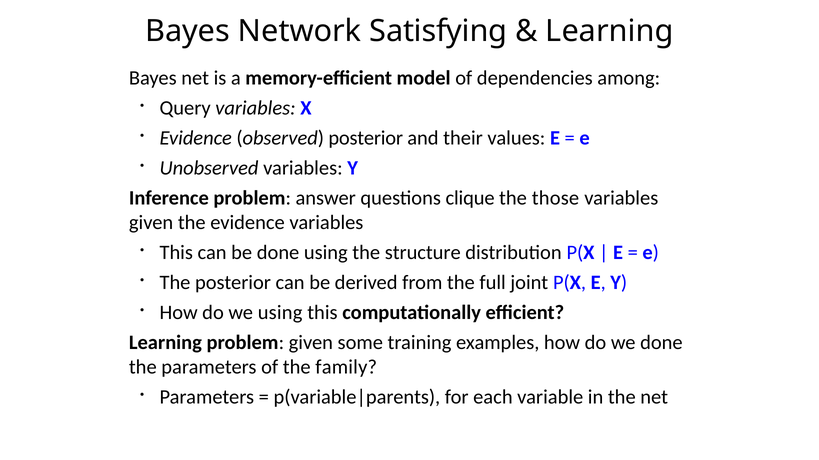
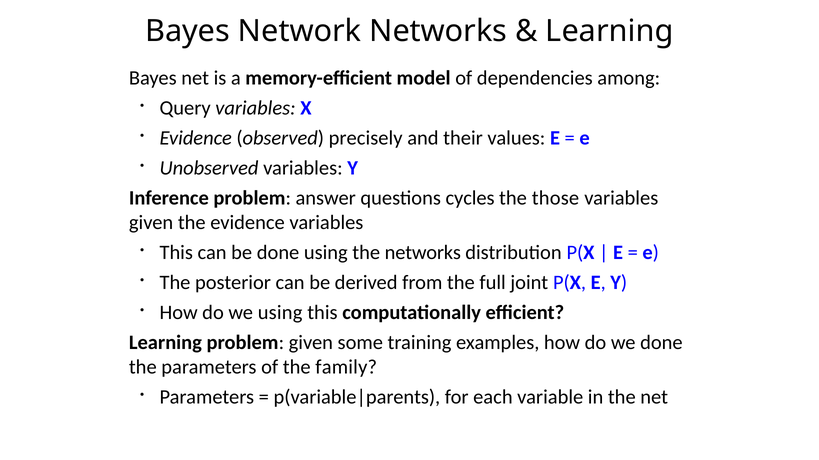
Network Satisfying: Satisfying -> Networks (438, 31)
observed posterior: posterior -> precisely (366, 138)
clique: clique -> cycles (470, 198)
the structure: structure -> networks (423, 253)
